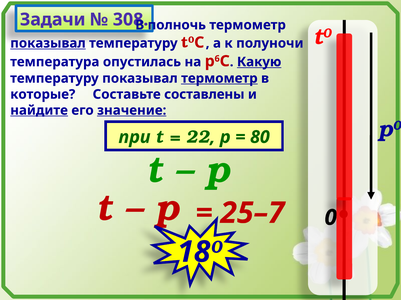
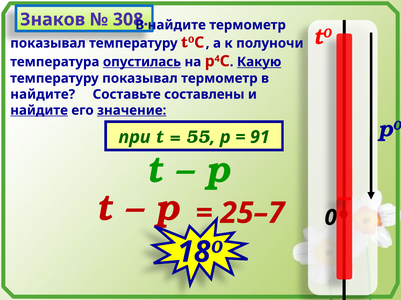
Задачи: Задачи -> Знаков (53, 20)
полночь: полночь -> найдите (177, 25)
показывал underline: present -> none (48, 43)
опустилась underline: none -> present (142, 62)
6: 6 -> 4 (217, 59)
термометр underline: present -> none (219, 79)
которые: которые -> найдите (43, 95)
22: 22 -> 55 (198, 137)
80: 80 -> 91 (260, 137)
